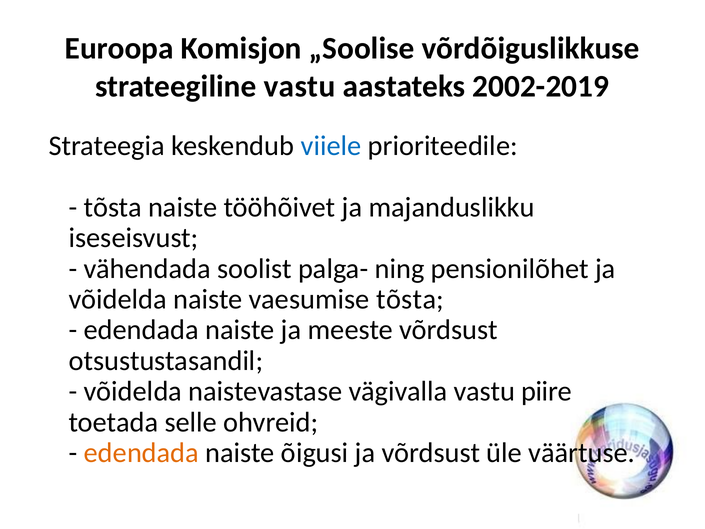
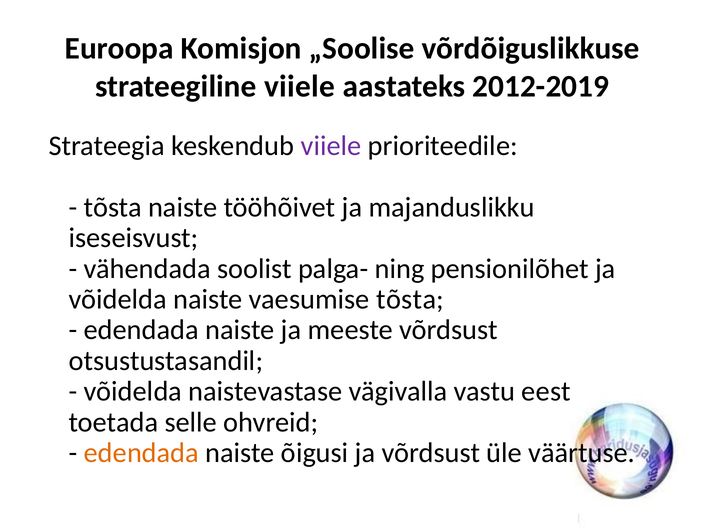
strateegiline vastu: vastu -> viiele (300, 86)
2002-2019: 2002-2019 -> 2012-2019 (541, 86)
viiele colour: blue -> purple (331, 146)
piire: piire -> eest (546, 391)
